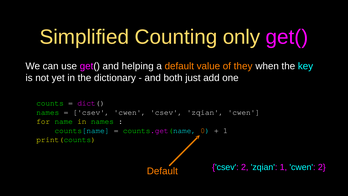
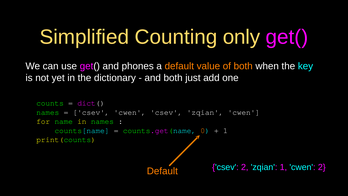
helping: helping -> phones (138, 66)
of they: they -> both (243, 66)
